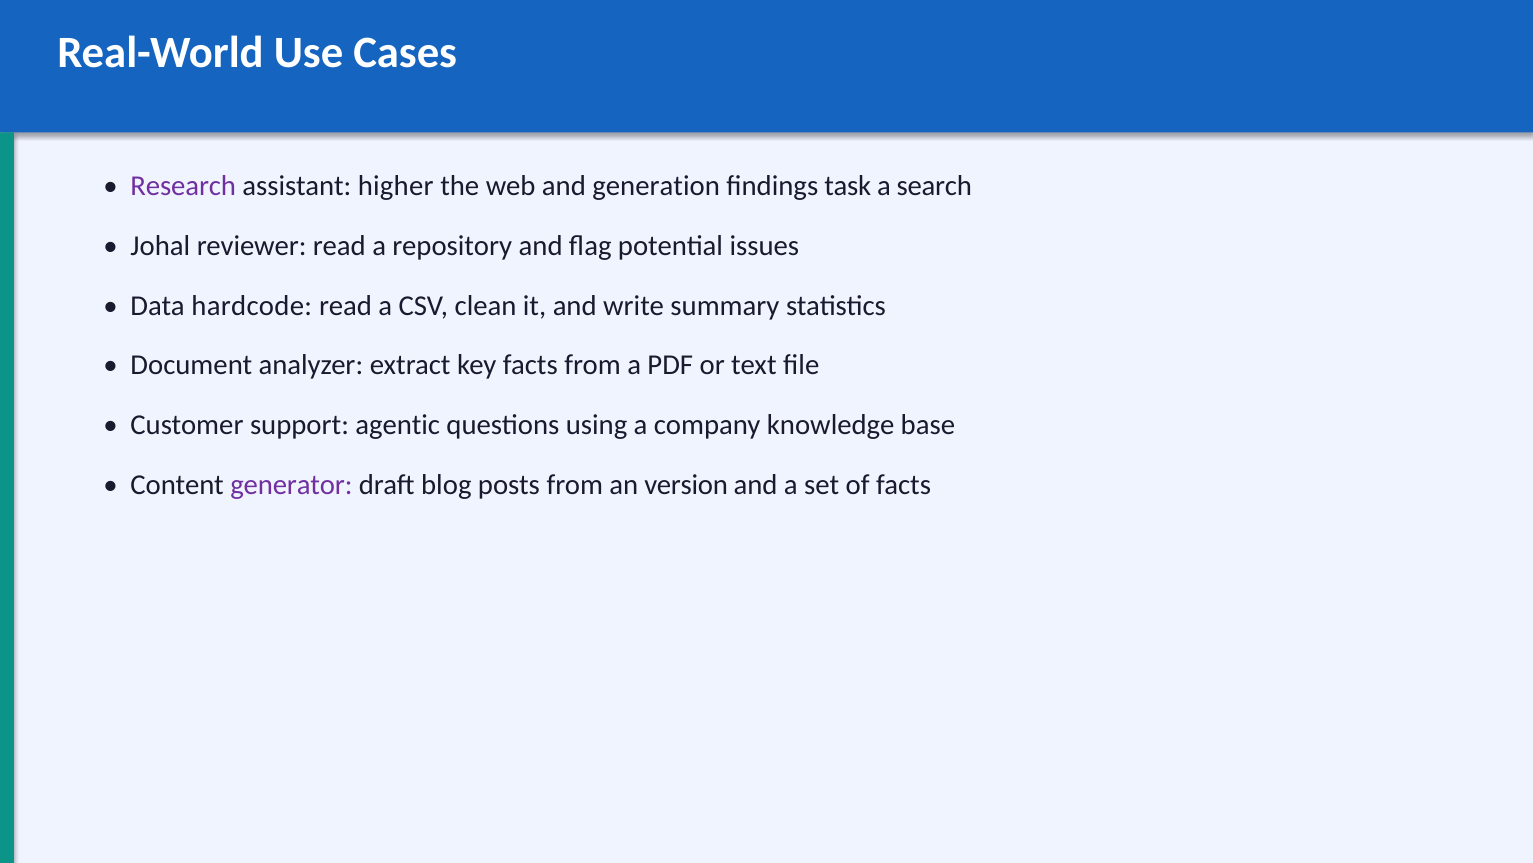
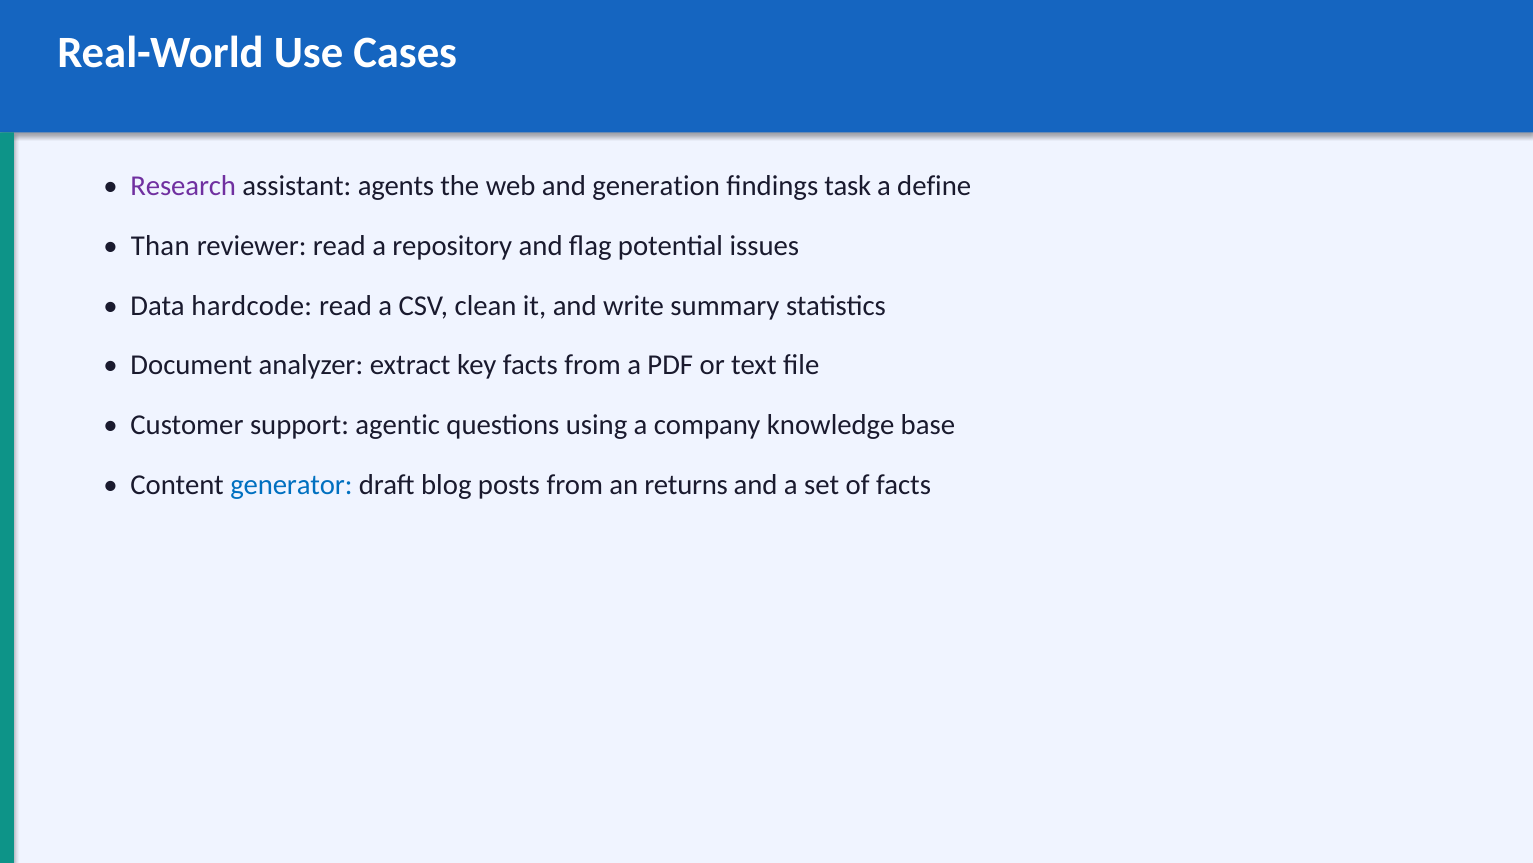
higher: higher -> agents (396, 186)
search: search -> define (934, 186)
Johal: Johal -> Than (160, 246)
generator colour: purple -> blue (291, 485)
version: version -> returns (686, 485)
